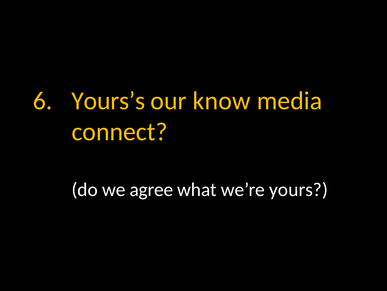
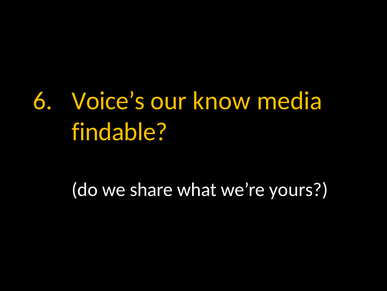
Yours’s: Yours’s -> Voice’s (108, 101)
connect: connect -> findable (120, 132)
agree: agree -> share (151, 189)
